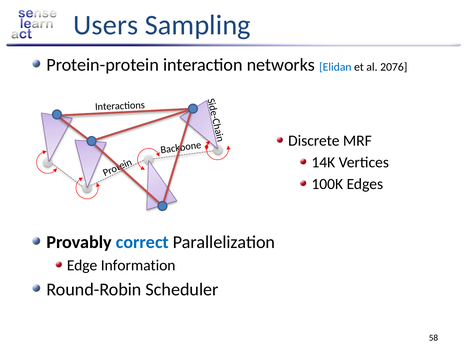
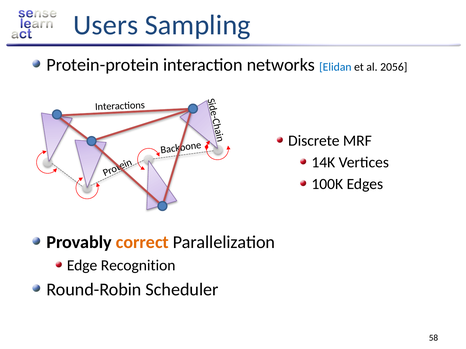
2076: 2076 -> 2056 (394, 67)
correct colour: blue -> orange (142, 243)
Information: Information -> Recognition (138, 266)
